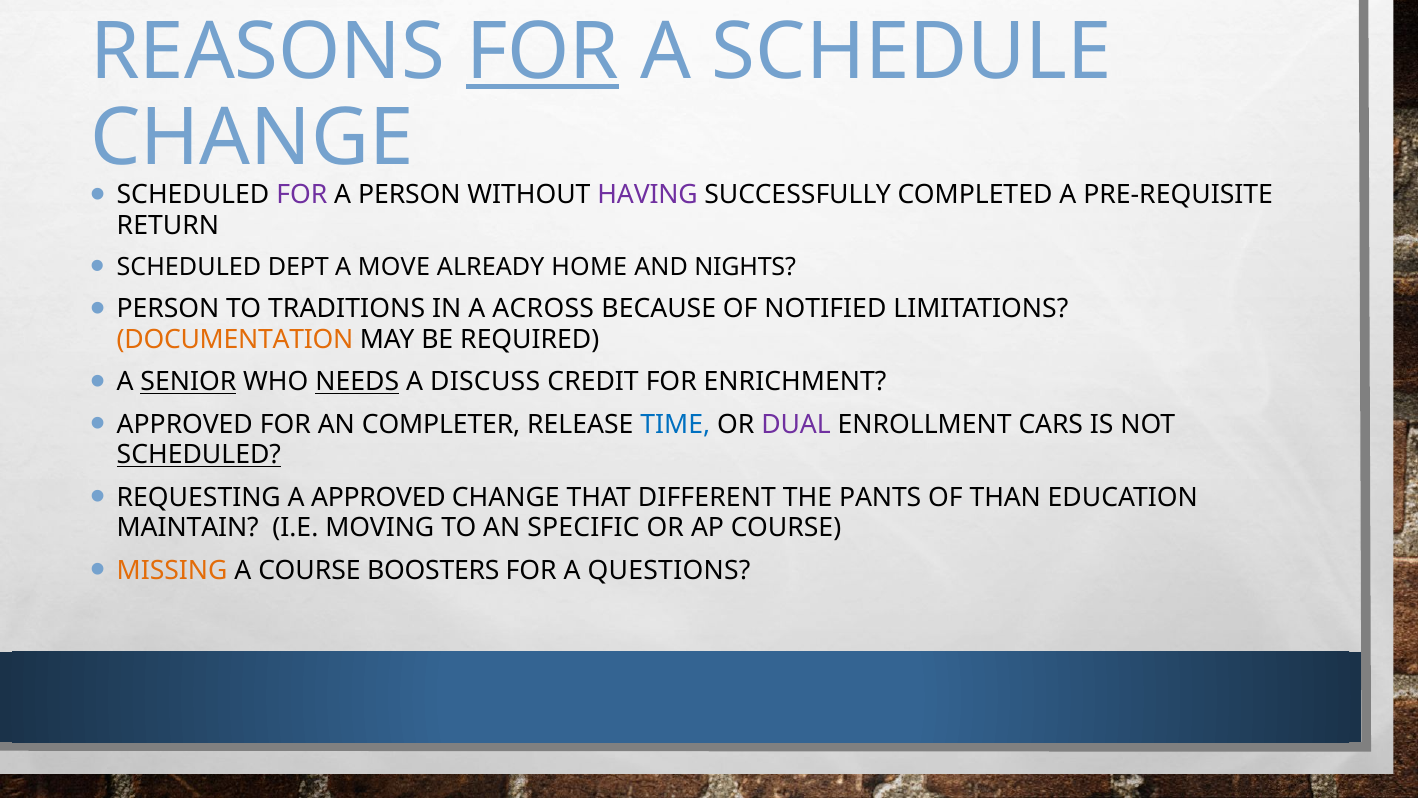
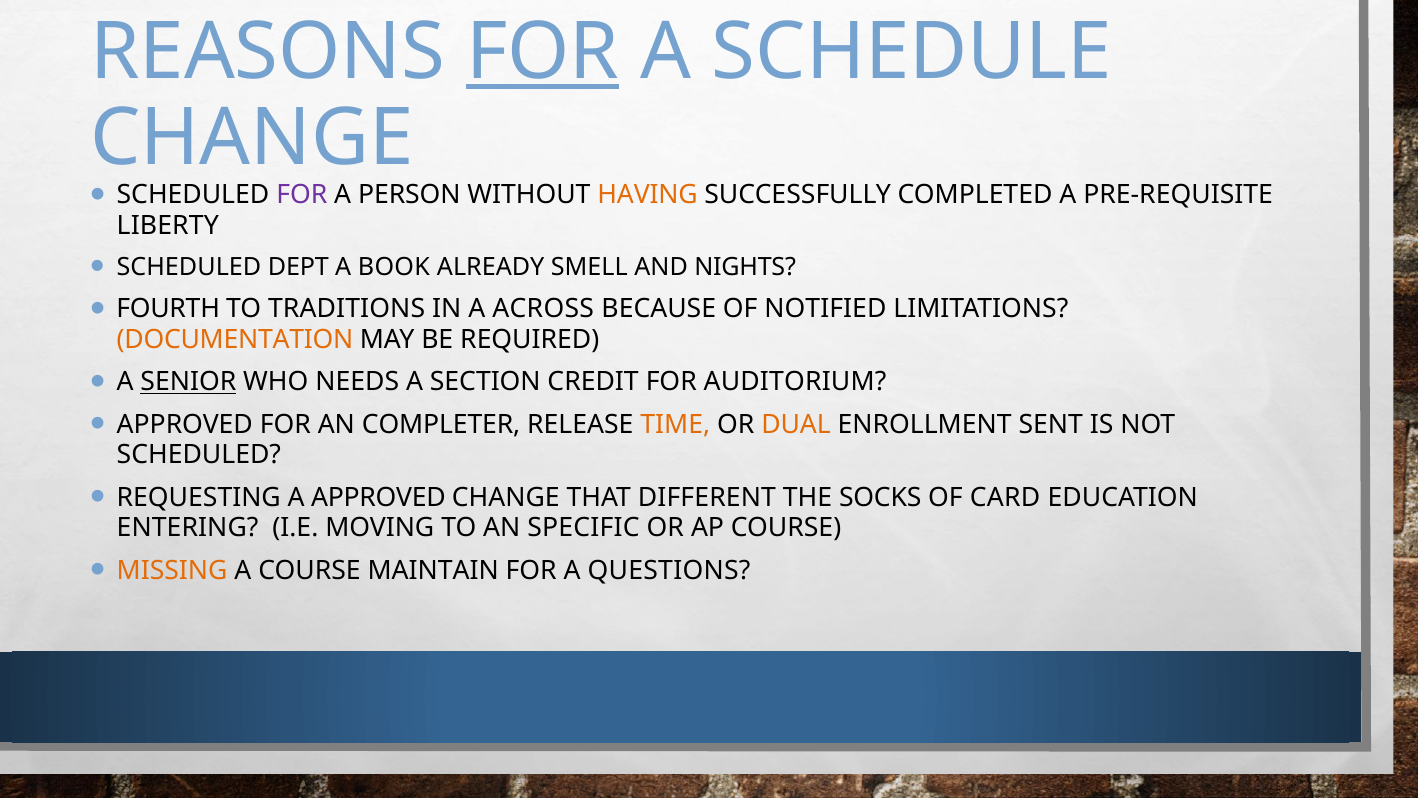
HAVING colour: purple -> orange (648, 195)
RETURN: RETURN -> LIBERTY (168, 226)
MOVE: MOVE -> BOOK (394, 267)
HOME: HOME -> SMELL (589, 267)
PERSON: PERSON -> FOURTH (168, 309)
NEEDS underline: present -> none (357, 382)
DISCUSS: DISCUSS -> SECTION (485, 382)
ENRICHMENT: ENRICHMENT -> AUDITORIUM (795, 382)
TIME colour: blue -> orange (675, 424)
DUAL colour: purple -> orange (796, 424)
CARS: CARS -> SENT (1051, 424)
SCHEDULED underline: present -> none (199, 455)
PANTS: PANTS -> SOCKS (880, 497)
THAN: THAN -> CARD (1005, 497)
MAINTAIN: MAINTAIN -> ENTERING (188, 528)
BOOSTERS: BOOSTERS -> MAINTAIN (433, 570)
